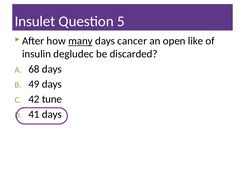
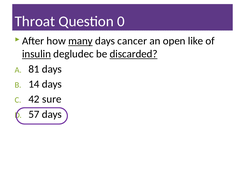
Insulet: Insulet -> Throat (35, 21)
5: 5 -> 0 (121, 21)
insulin underline: none -> present (36, 54)
discarded underline: none -> present (134, 54)
68: 68 -> 81 (34, 69)
49: 49 -> 14 (34, 84)
tune: tune -> sure (52, 100)
41: 41 -> 57 (34, 115)
